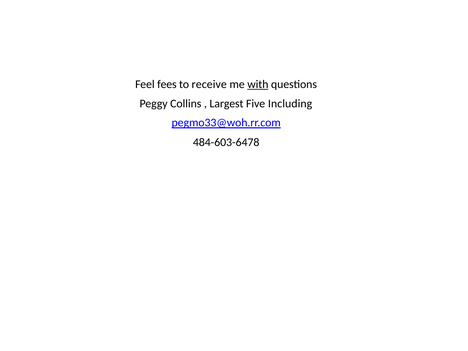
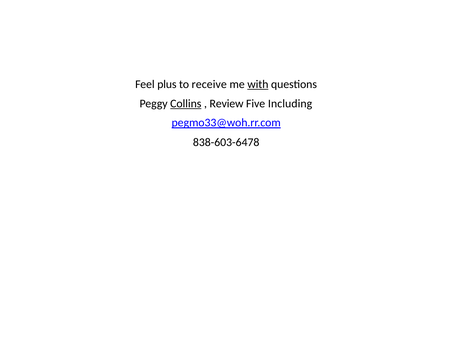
fees: fees -> plus (167, 84)
Collins underline: none -> present (186, 104)
Largest: Largest -> Review (227, 104)
484-603-6478: 484-603-6478 -> 838-603-6478 (226, 142)
